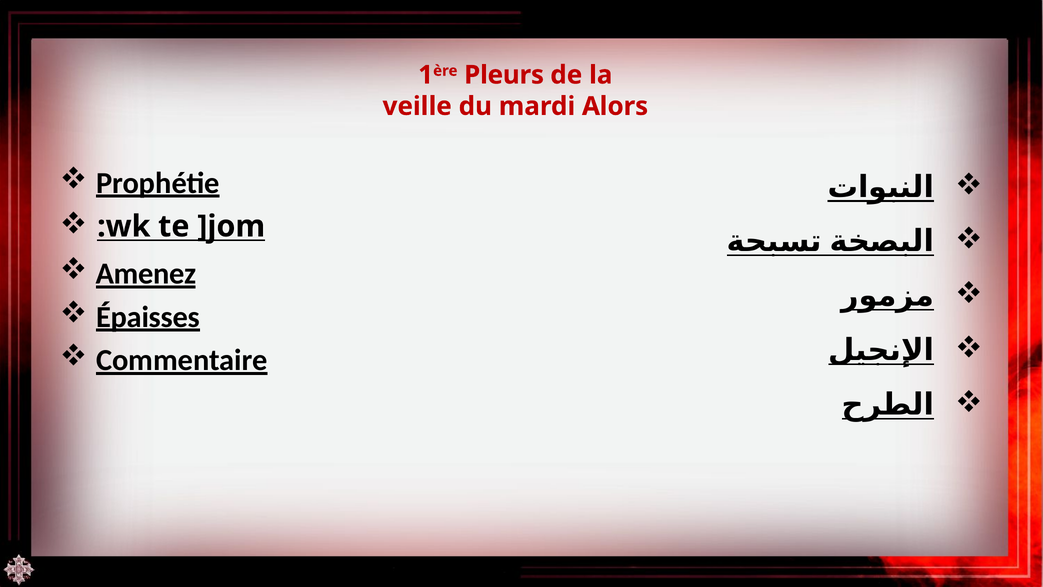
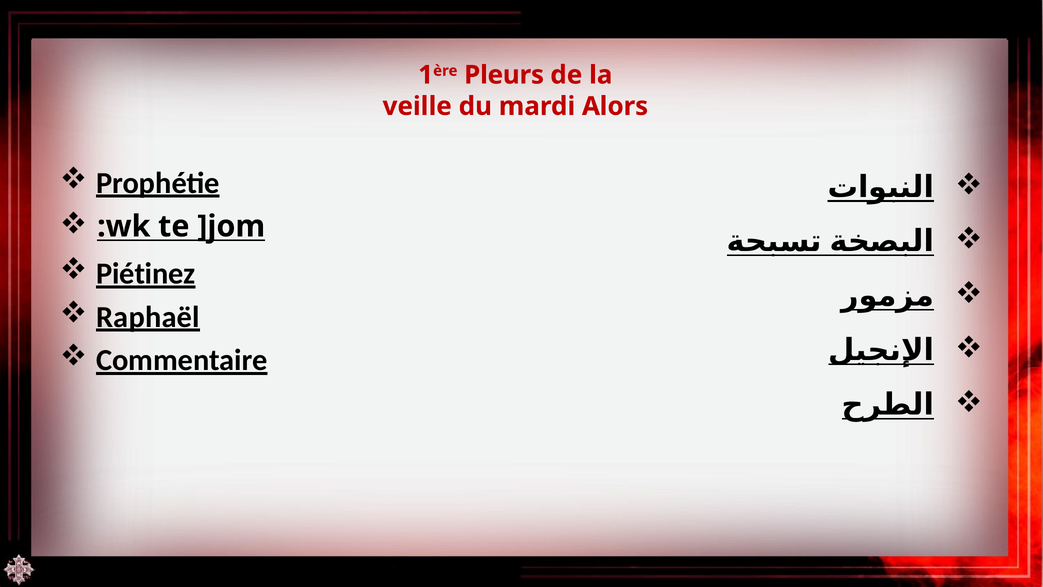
Amenez: Amenez -> Piétinez (146, 274)
Épaisses: Épaisses -> Raphaël (148, 317)
